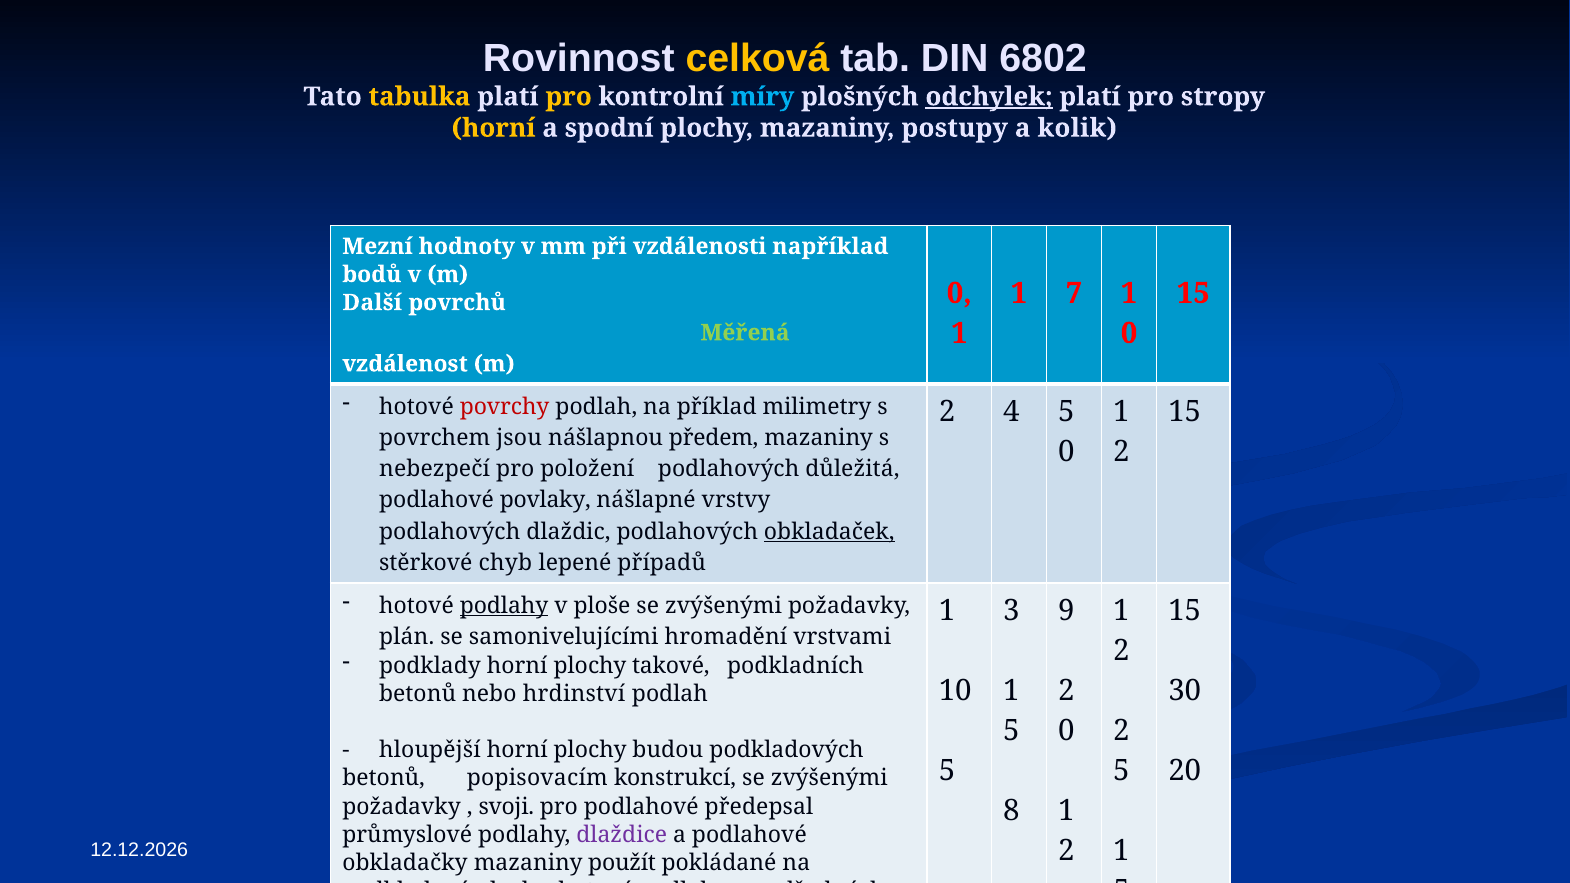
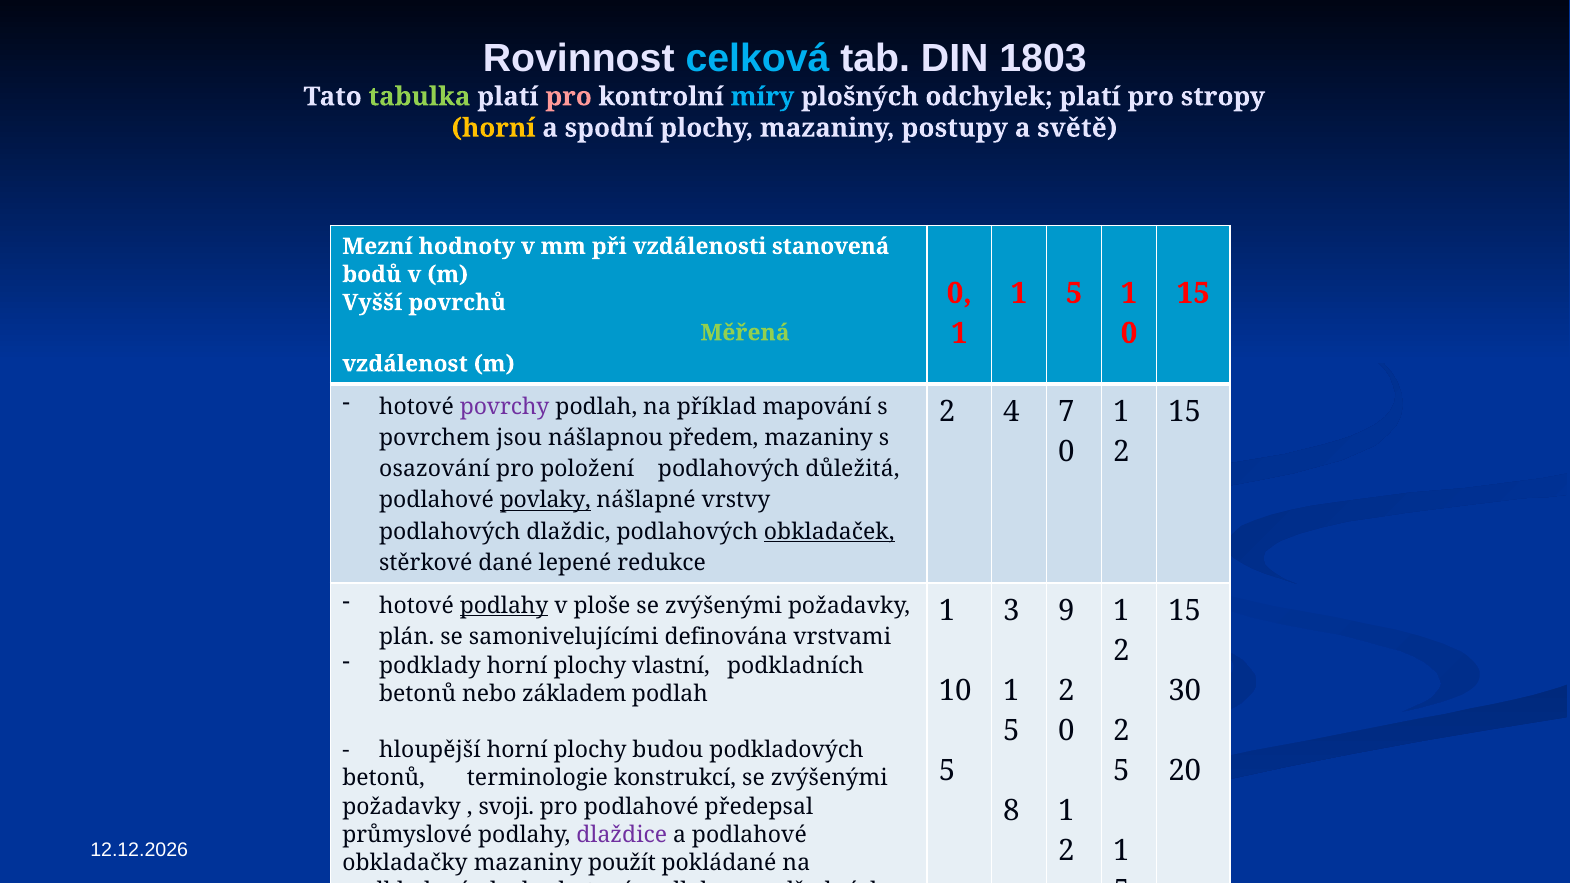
celková colour: yellow -> light blue (757, 58)
6802: 6802 -> 1803 (1043, 58)
tabulka colour: yellow -> light green (419, 97)
pro colour: yellow -> pink (569, 97)
odchylek underline: present -> none (989, 97)
kolik: kolik -> světě (1077, 128)
například: například -> stanovená (831, 246)
7: 7 -> 5 (1074, 293)
Další: Další -> Vyšší (372, 303)
povrchy colour: red -> purple (505, 407)
milimetry: milimetry -> mapování (817, 407)
4 5: 5 -> 7 (1066, 412)
nebezpečí: nebezpečí -> osazování (435, 469)
povlaky underline: none -> present (545, 500)
chyb: chyb -> dané (505, 563)
případů: případů -> redukce (662, 563)
hromadění: hromadění -> definována (726, 637)
takové: takové -> vlastní (671, 666)
hrdinství: hrdinství -> základem (574, 694)
popisovacím: popisovacím -> terminologie (537, 778)
